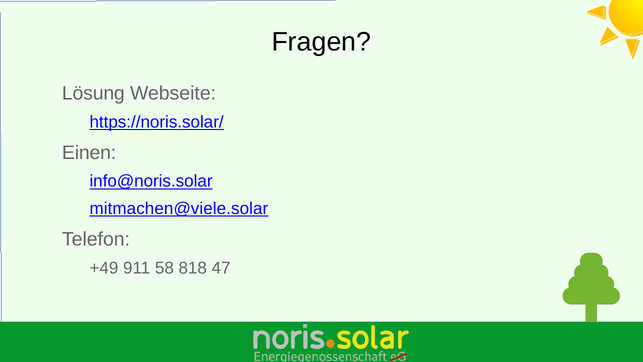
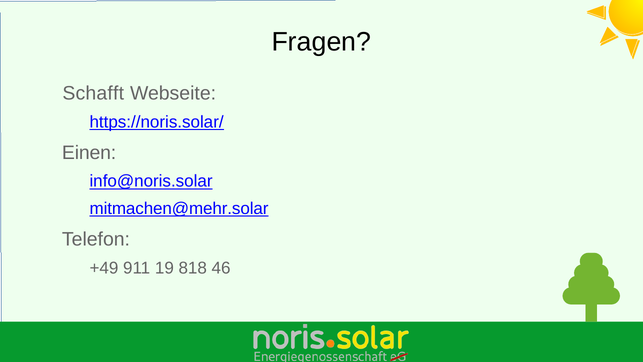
Lösung: Lösung -> Schafft (93, 93)
mitmachen@viele.solar: mitmachen@viele.solar -> mitmachen@mehr.solar (179, 208)
58: 58 -> 19 (164, 268)
47: 47 -> 46 (221, 268)
